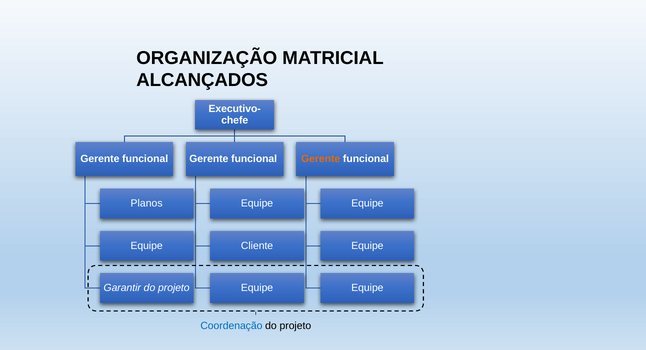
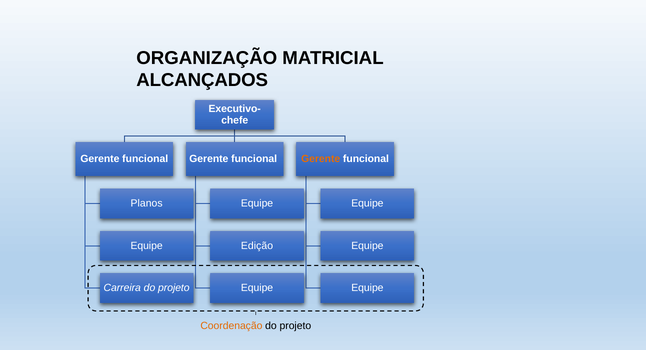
Cliente: Cliente -> Edição (257, 246)
Garantir: Garantir -> Carreira (122, 288)
Coordenação colour: blue -> orange (231, 326)
